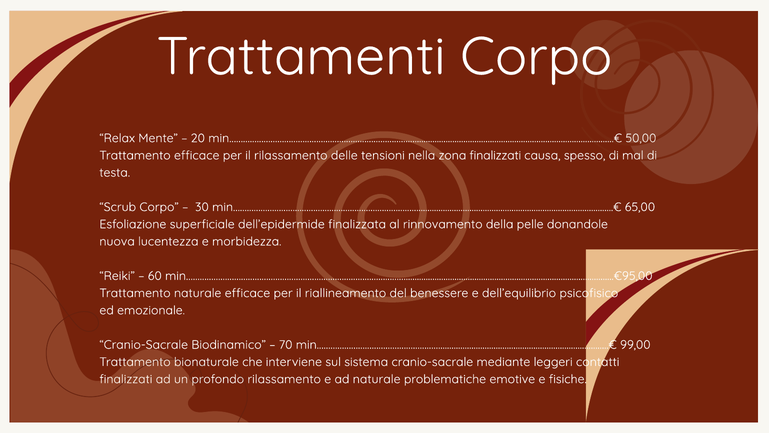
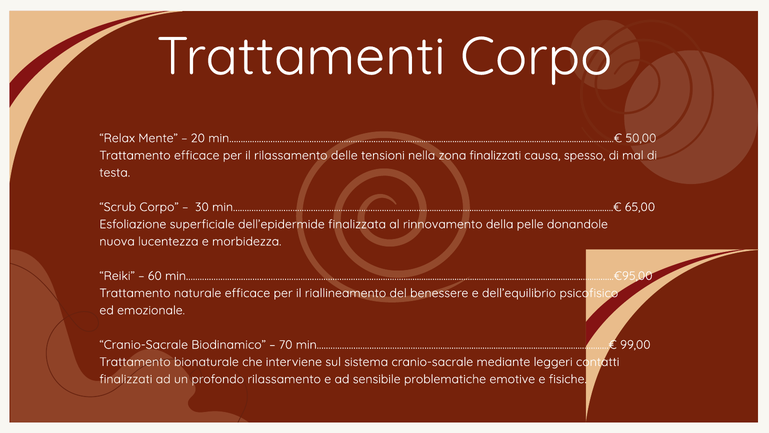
ad naturale: naturale -> sensibile (377, 379)
